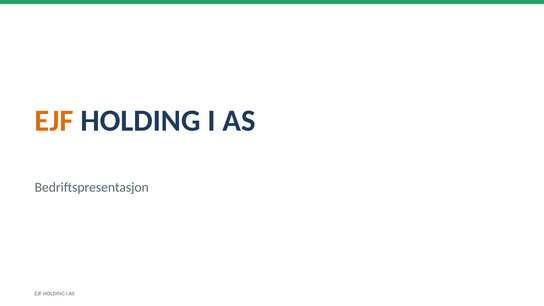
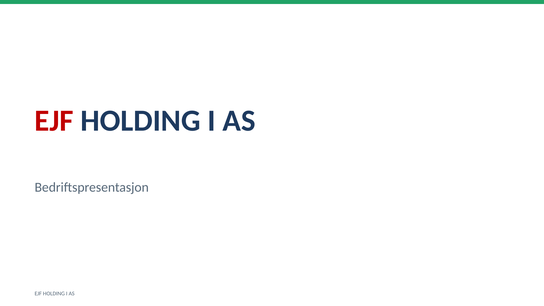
EJF colour: orange -> red (54, 121)
